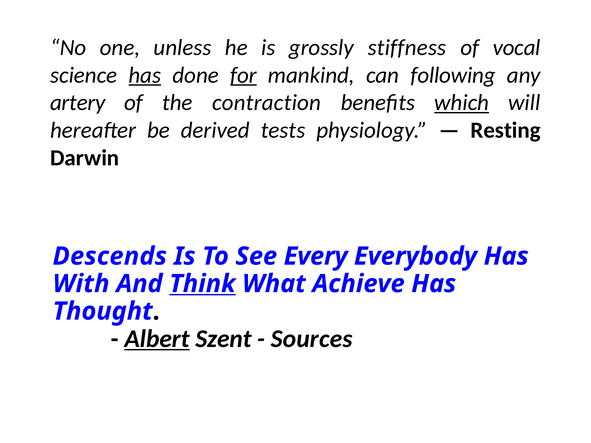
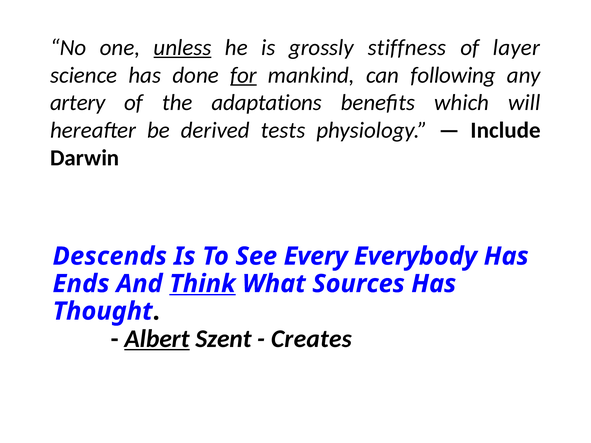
unless underline: none -> present (183, 48)
vocal: vocal -> layer (516, 48)
has underline: present -> none (145, 75)
contraction: contraction -> adaptations (267, 103)
which underline: present -> none (462, 103)
Resting: Resting -> Include (506, 130)
With: With -> Ends (81, 284)
Achieve: Achieve -> Sources (359, 284)
Sources: Sources -> Creates (312, 339)
